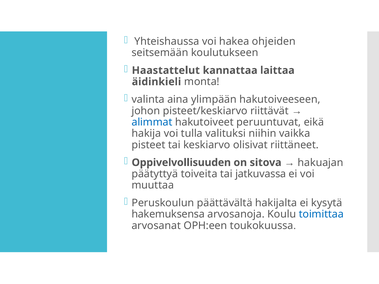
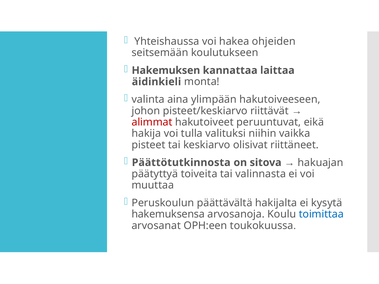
Haastattelut: Haastattelut -> Hakemuksen (166, 70)
alimmat colour: blue -> red (152, 122)
Oppivelvollisuuden: Oppivelvollisuuden -> Päättötutkinnosta (181, 163)
jatkuvassa: jatkuvassa -> valinnasta (261, 174)
